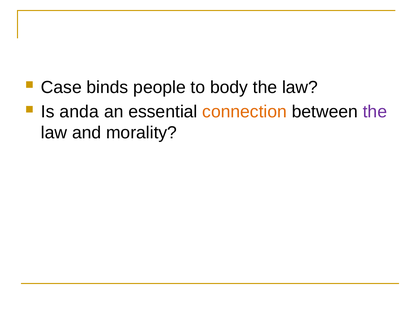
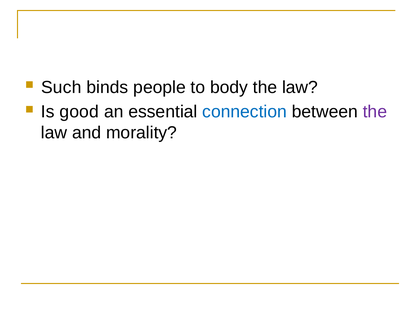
Case: Case -> Such (61, 87)
anda: anda -> good (79, 112)
connection colour: orange -> blue (245, 112)
